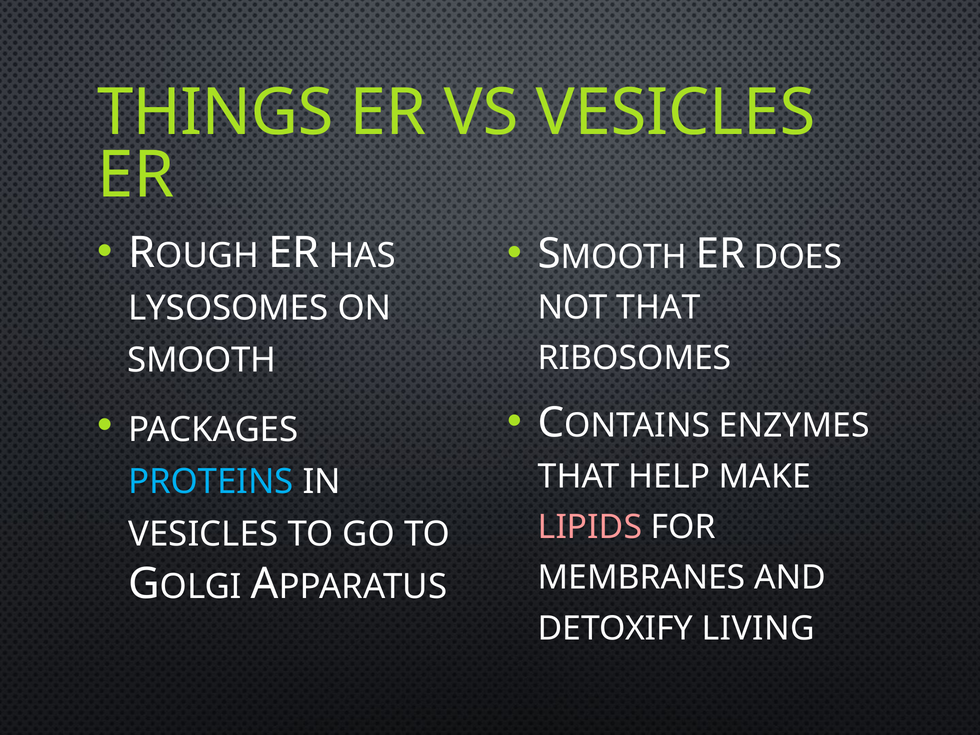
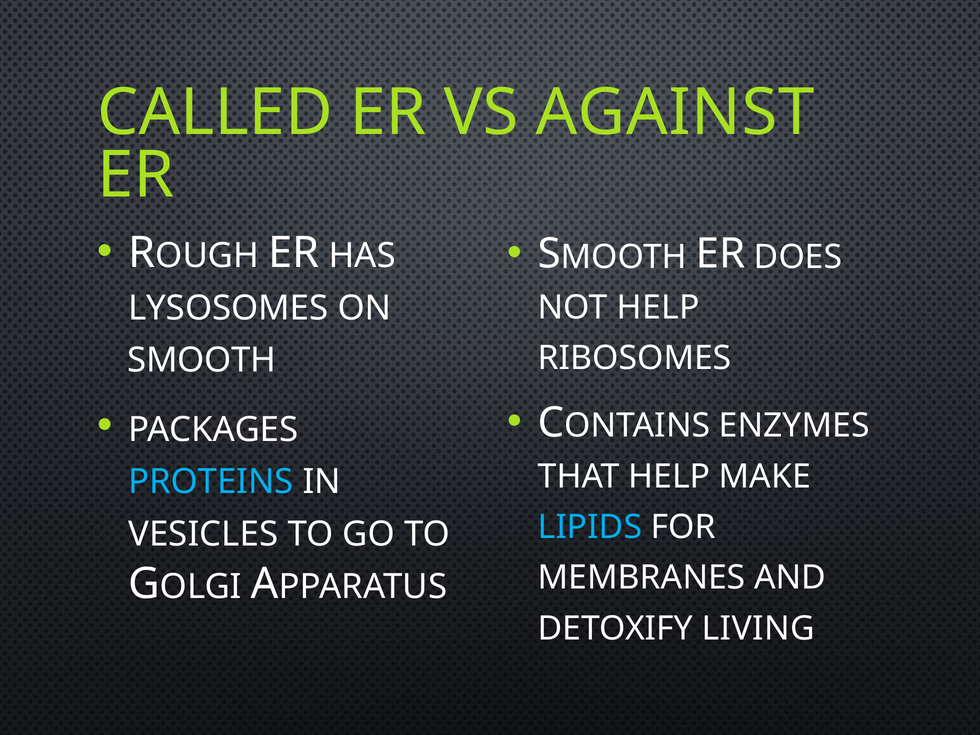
THINGS: THINGS -> CALLED (215, 113)
VS VESICLES: VESICLES -> AGAINST (675, 113)
NOT THAT: THAT -> HELP (658, 308)
LIPIDS colour: pink -> light blue (590, 527)
